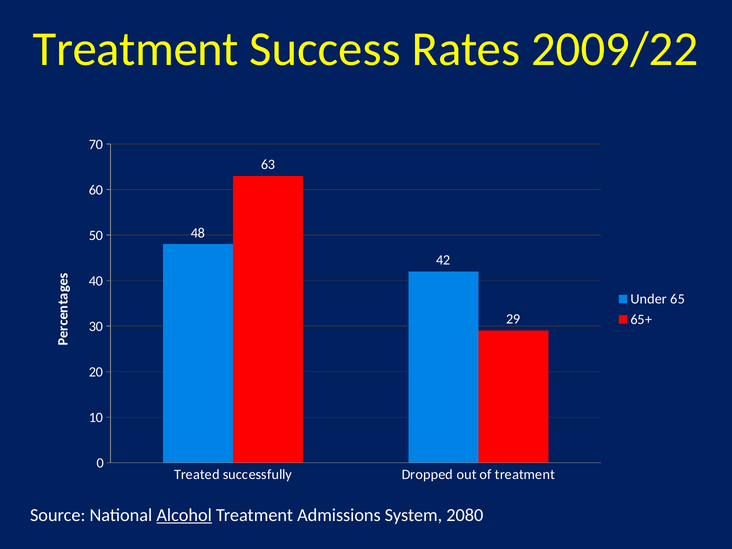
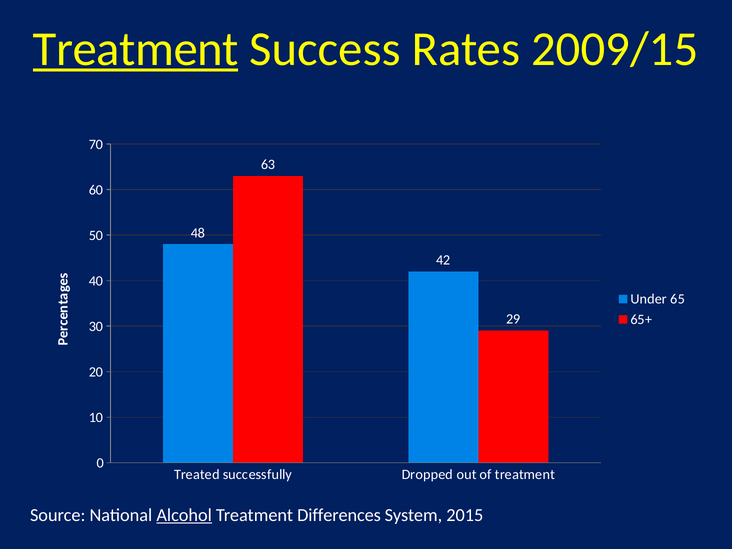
Treatment underline: none -> present (136, 49)
2009/22: 2009/22 -> 2009/15 (615, 49)
Admissions: Admissions -> Differences (339, 515)
2080: 2080 -> 2015 (465, 515)
